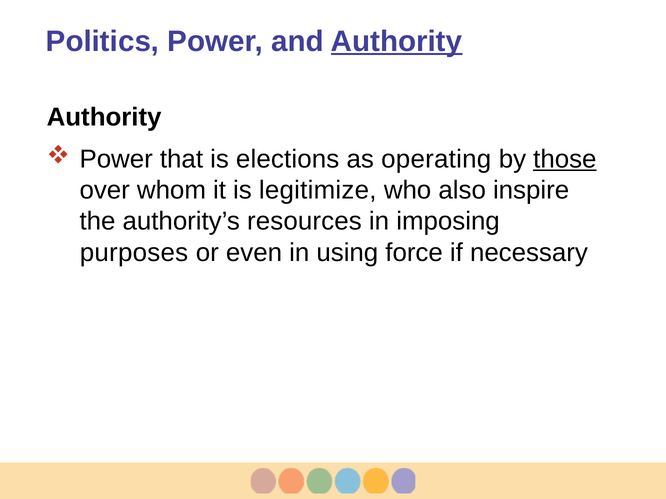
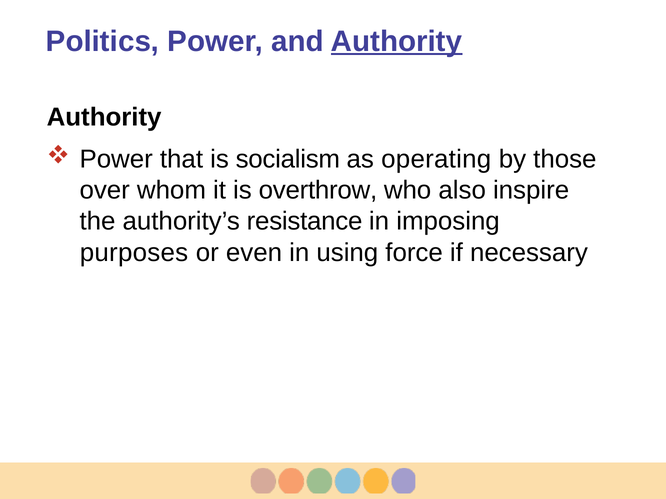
elections: elections -> socialism (288, 159)
those underline: present -> none (565, 159)
legitimize: legitimize -> overthrow (318, 191)
resources: resources -> resistance (305, 222)
